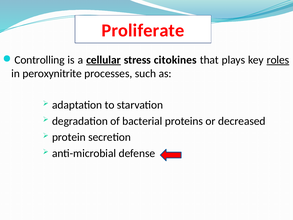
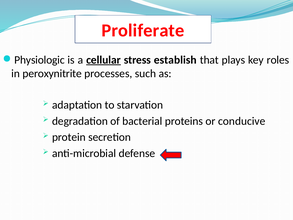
Controlling: Controlling -> Physiologic (40, 60)
citokines: citokines -> establish (175, 60)
roles underline: present -> none (278, 60)
decreased: decreased -> conducive (242, 121)
